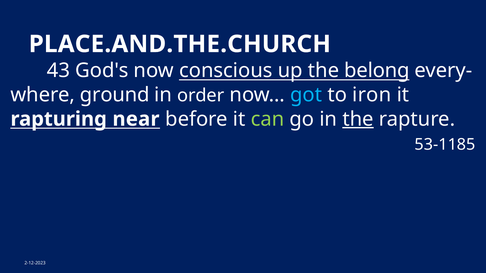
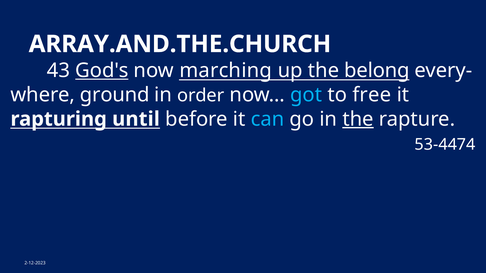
PLACE.AND.THE.CHURCH: PLACE.AND.THE.CHURCH -> ARRAY.AND.THE.CHURCH (180, 44)
God's underline: none -> present (102, 71)
conscious: conscious -> marching (226, 71)
iron: iron -> free (372, 95)
near: near -> until (136, 119)
can colour: light green -> light blue (267, 119)
53-1185: 53-1185 -> 53-4474 (445, 145)
